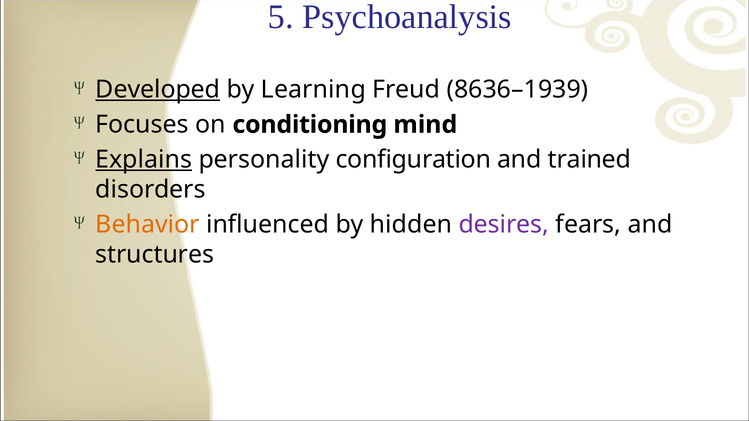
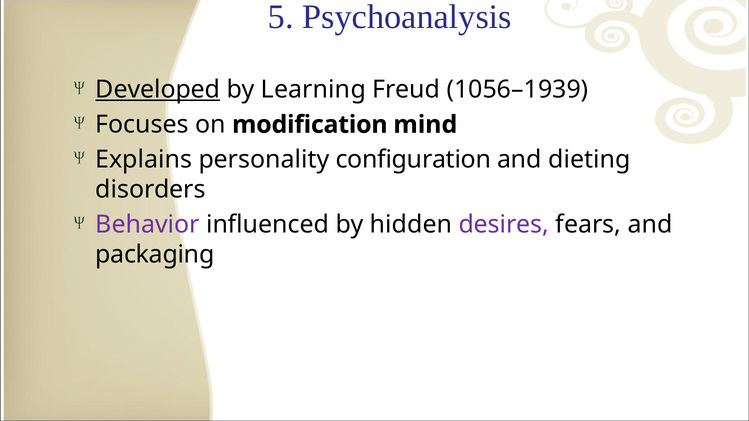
8636–1939: 8636–1939 -> 1056–1939 (517, 90)
conditioning: conditioning -> modification (310, 125)
Explains underline: present -> none (144, 160)
trained: trained -> dieting (589, 160)
Behavior colour: orange -> purple (147, 225)
structures: structures -> packaging (155, 255)
